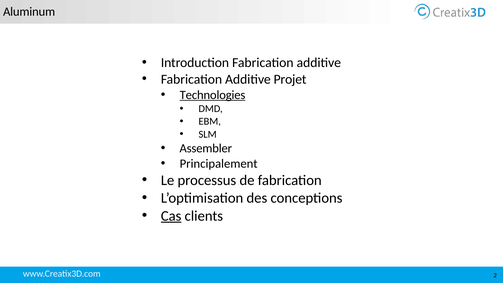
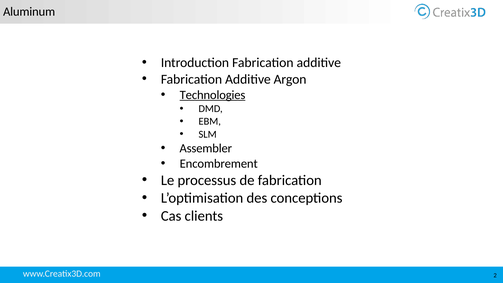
Projet: Projet -> Argon (290, 79)
Principalement: Principalement -> Encombrement (219, 164)
Cas underline: present -> none (171, 216)
